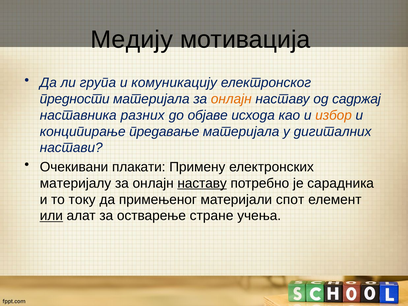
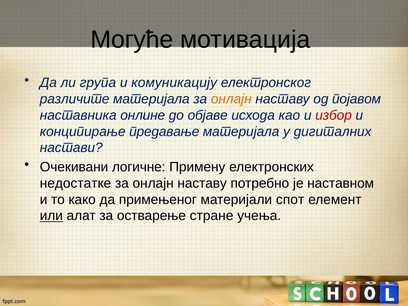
Медију: Медију -> Могуће (132, 39)
предности: предности -> различите (75, 99)
садржај: садржај -> појавом (356, 99)
разних: разних -> онлине (143, 115)
избор colour: orange -> red (334, 115)
плакати: плакати -> логичне (139, 167)
материјалу: материјалу -> недостатке (75, 183)
наставу underline: present -> none (202, 183)
сарадника: сарадника -> наставном (341, 183)
току: току -> како (82, 200)
